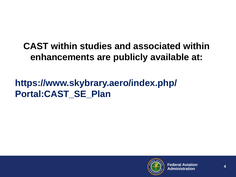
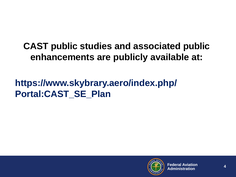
CAST within: within -> public (64, 46)
associated within: within -> public (196, 46)
